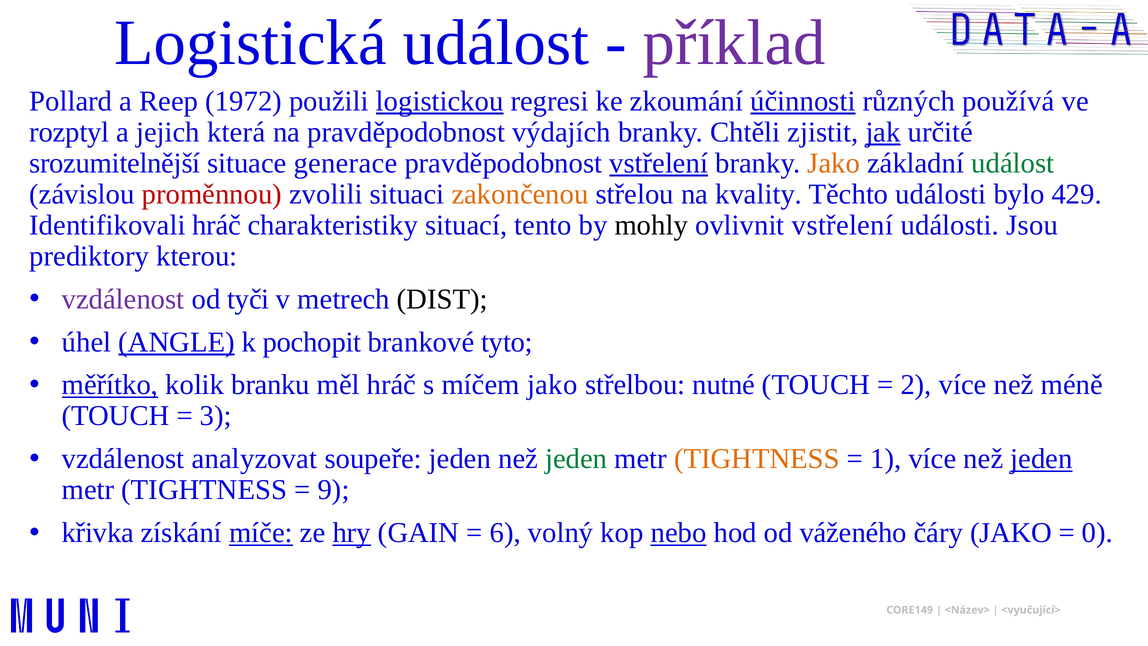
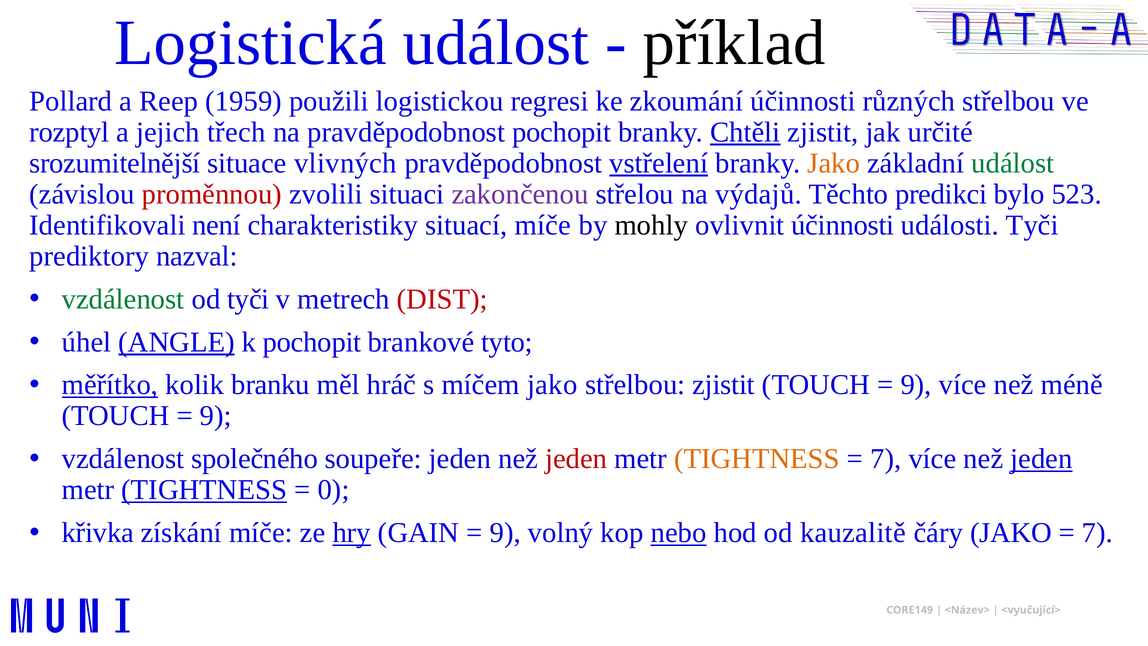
příklad colour: purple -> black (734, 43)
1972: 1972 -> 1959 (244, 101)
logistickou underline: present -> none (440, 101)
účinnosti underline: present -> none (803, 101)
různých používá: používá -> střelbou (1008, 101)
která: která -> třech (236, 132)
pravděpodobnost výdajích: výdajích -> pochopit (562, 132)
Chtěli underline: none -> present (745, 132)
jak underline: present -> none (883, 132)
generace: generace -> vlivných (345, 163)
zakončenou colour: orange -> purple (520, 194)
kvality: kvality -> výdajů (759, 194)
Těchto události: události -> predikci (941, 194)
429: 429 -> 523 (1077, 194)
Identifikovali hráč: hráč -> není (217, 225)
situací tento: tento -> míče (543, 225)
ovlivnit vstřelení: vstřelení -> účinnosti (843, 225)
události Jsou: Jsou -> Tyči (1032, 225)
kterou: kterou -> nazval (197, 256)
vzdálenost colour: purple -> green (123, 299)
DIST colour: black -> red (442, 299)
střelbou nutné: nutné -> zjistit (724, 385)
2: 2 -> 9 (916, 385)
3: 3 -> 9 (216, 416)
analyzovat: analyzovat -> společného (255, 459)
jeden colour: green -> red (576, 459)
1: 1 -> 7 (886, 459)
TIGHTNESS underline: none -> present (204, 490)
9: 9 -> 0 (334, 490)
míče underline: present -> none (261, 533)
6: 6 -> 9 (505, 533)
váženého: váženého -> kauzalitě (853, 533)
0: 0 -> 7 (1097, 533)
